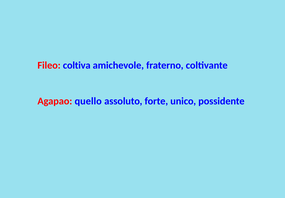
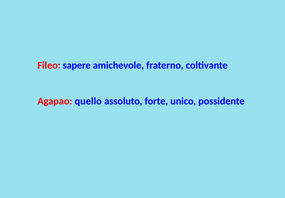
coltiva: coltiva -> sapere (77, 65)
